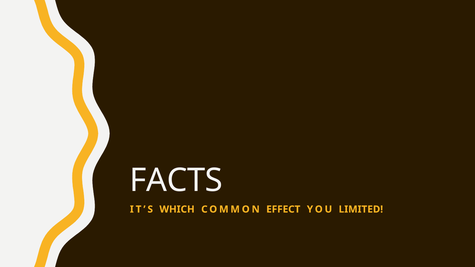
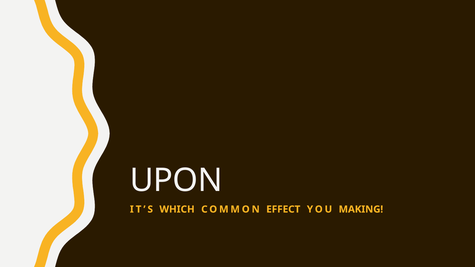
FACTS: FACTS -> UPON (176, 181)
LIMITED: LIMITED -> MAKING (361, 209)
